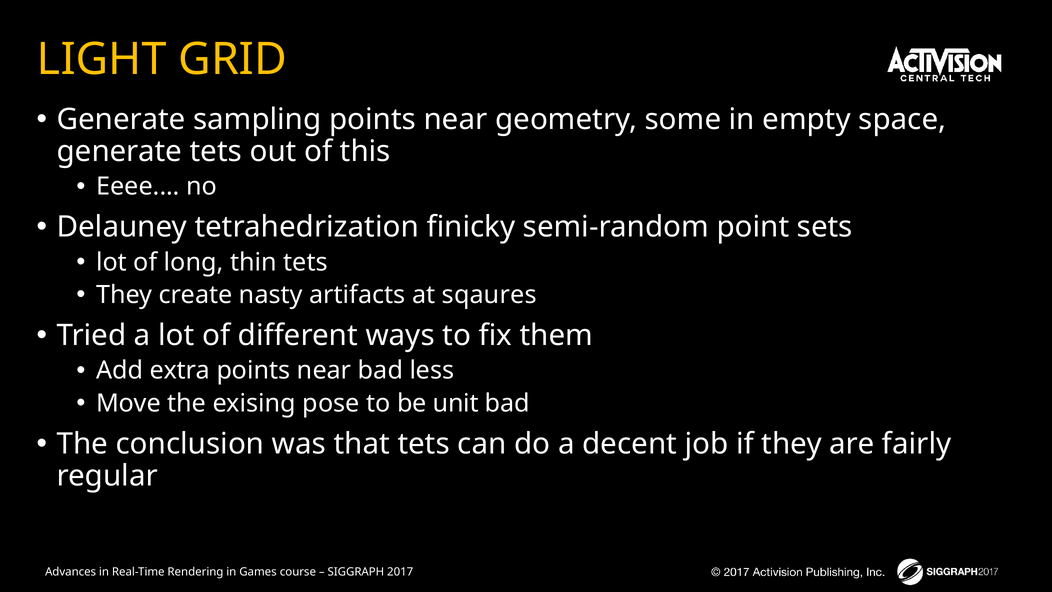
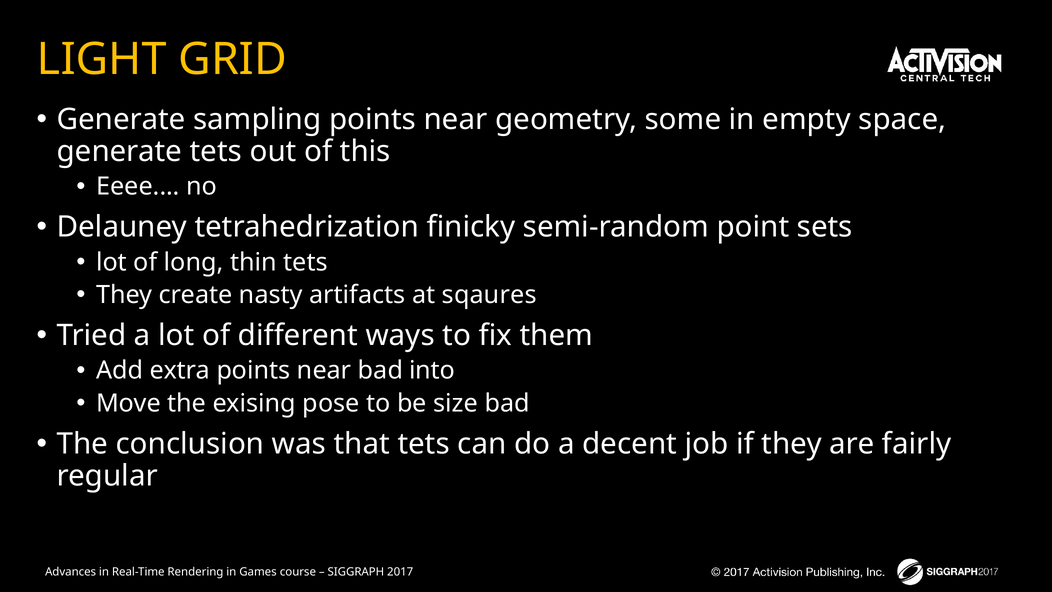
less: less -> into (432, 370)
unit: unit -> size (456, 403)
